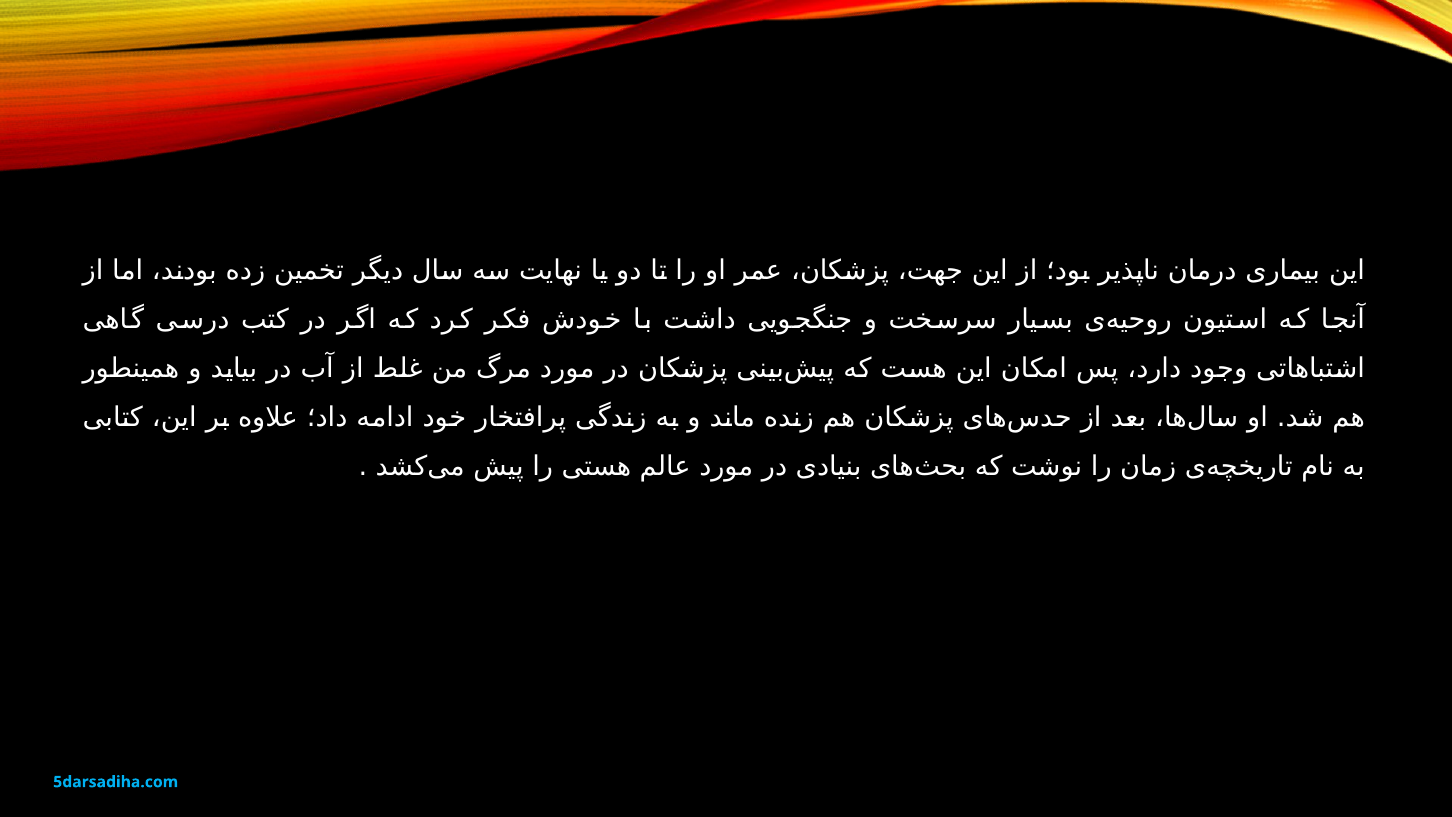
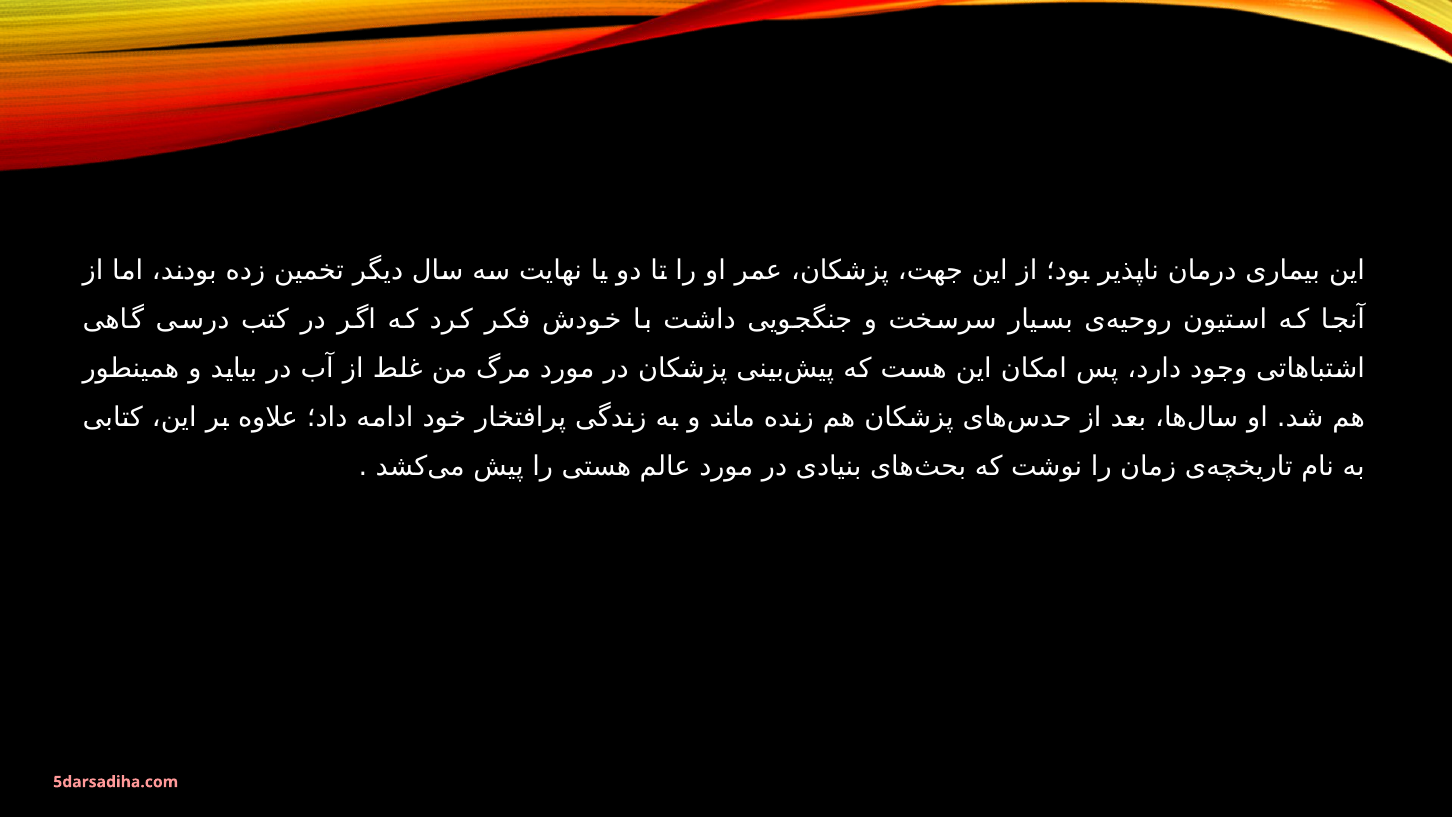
5darsadiha.com colour: light blue -> pink (116, 782)
